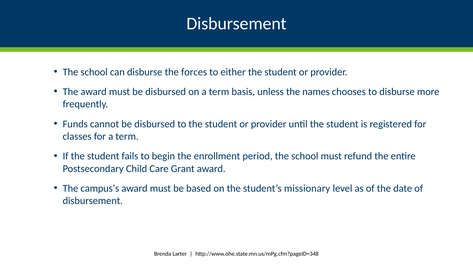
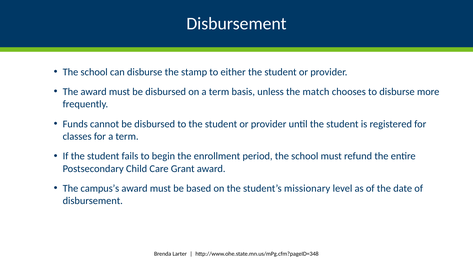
forces: forces -> stamp (194, 72)
names: names -> match (316, 92)
